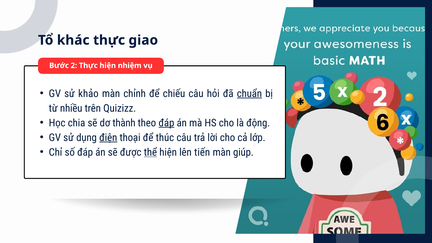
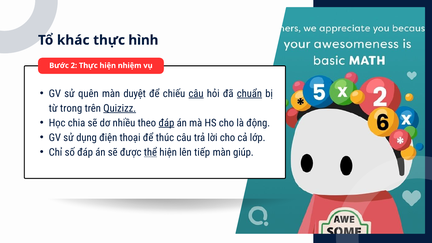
giao: giao -> hình (143, 40)
khảo: khảo -> quên (88, 94)
chỉnh: chỉnh -> duyệt (135, 94)
câu underline: none -> present (196, 94)
nhiều: nhiều -> trong (71, 108)
Quizizz underline: none -> present (120, 108)
thành: thành -> nhiều (124, 123)
điện underline: present -> none (108, 138)
tiến: tiến -> tiếp (202, 152)
